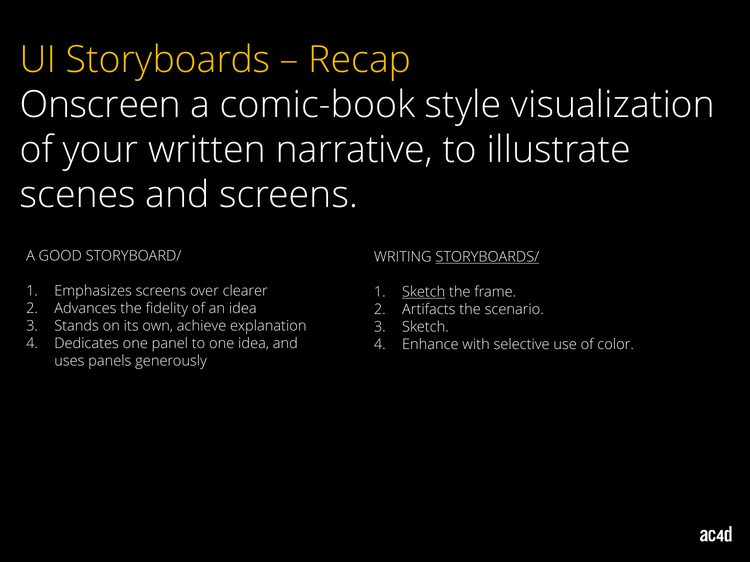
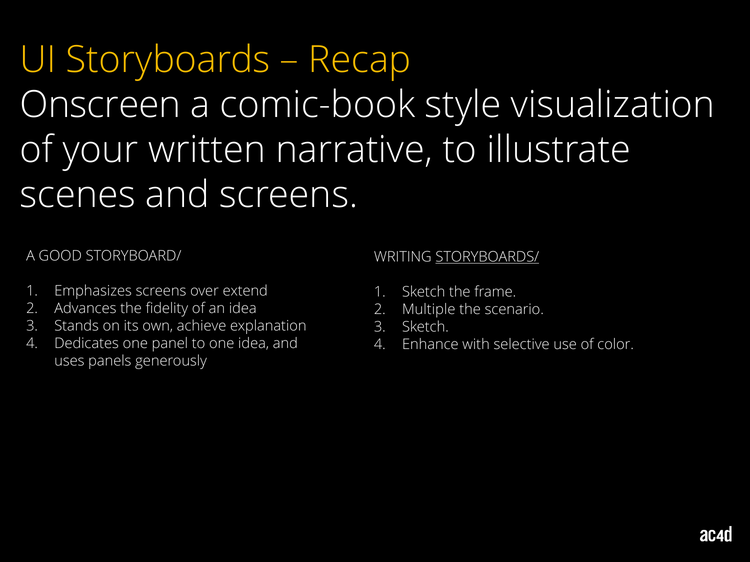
clearer: clearer -> extend (245, 291)
Sketch underline: present -> none (424, 292)
Artifacts: Artifacts -> Multiple (429, 310)
